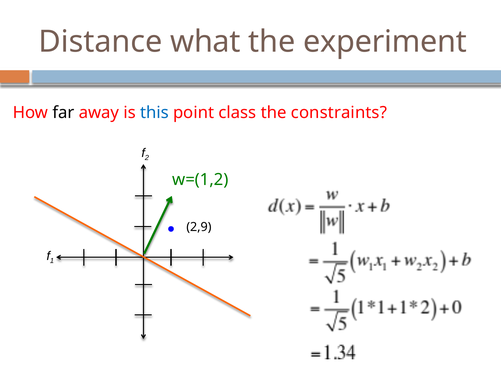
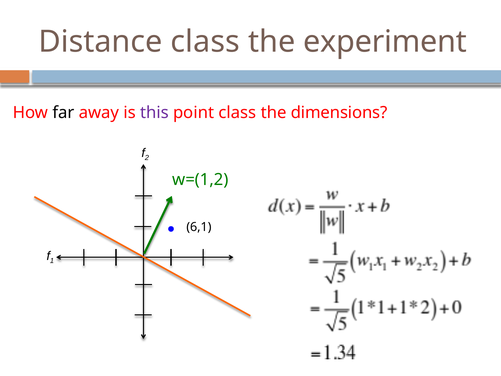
Distance what: what -> class (205, 42)
this colour: blue -> purple (154, 113)
constraints: constraints -> dimensions (339, 113)
2,9: 2,9 -> 6,1 (199, 227)
